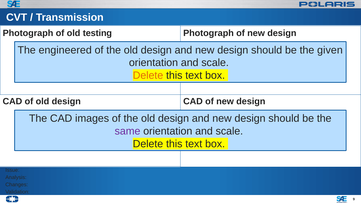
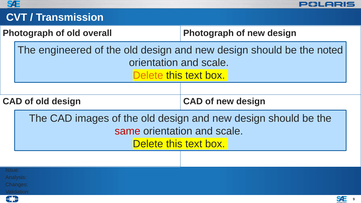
testing: testing -> overall (97, 33)
given: given -> noted (330, 50)
same colour: purple -> red (128, 131)
